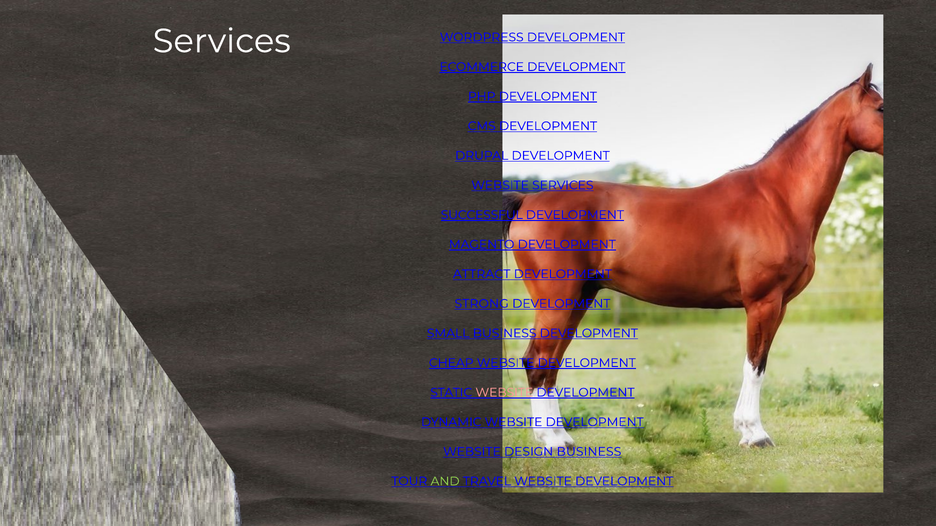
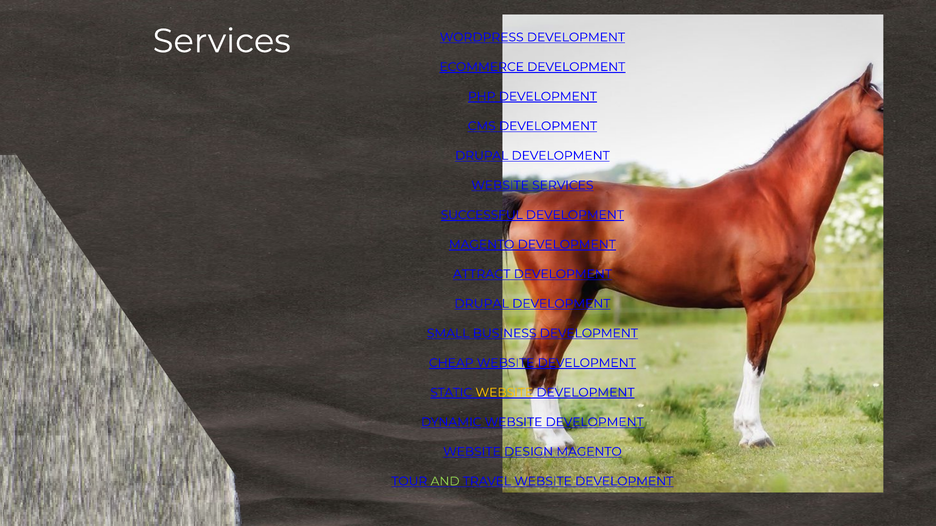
STRONG: STRONG -> DRUPAL (482, 304)
WEBSITE colour: pink -> yellow (504, 393)
DESIGN BUSINESS: BUSINESS -> MAGENTO (589, 452)
